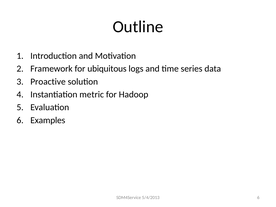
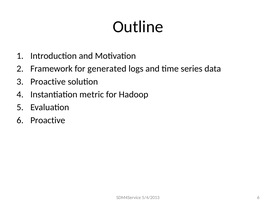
ubiquitous: ubiquitous -> generated (107, 69)
6 Examples: Examples -> Proactive (48, 120)
